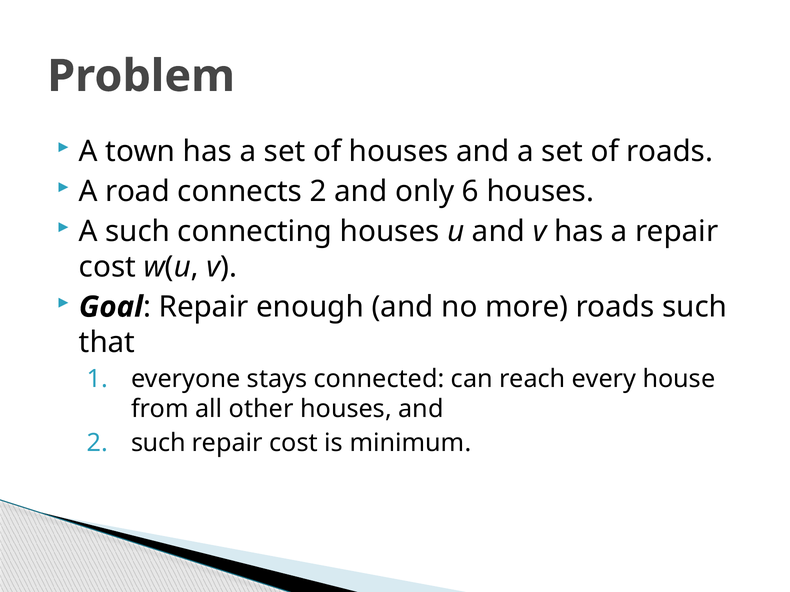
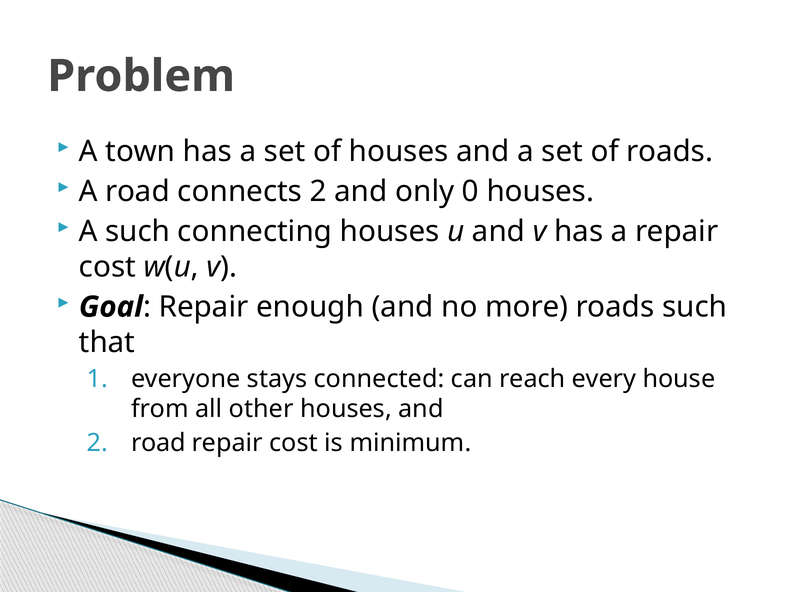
6: 6 -> 0 (470, 192)
2 such: such -> road (158, 443)
